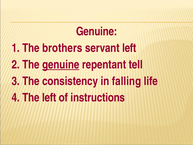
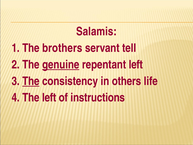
Genuine: Genuine -> Salamis (96, 31)
servant left: left -> tell (129, 48)
repentant tell: tell -> left (136, 64)
The underline: none -> present (31, 81)
falling: falling -> others (127, 81)
